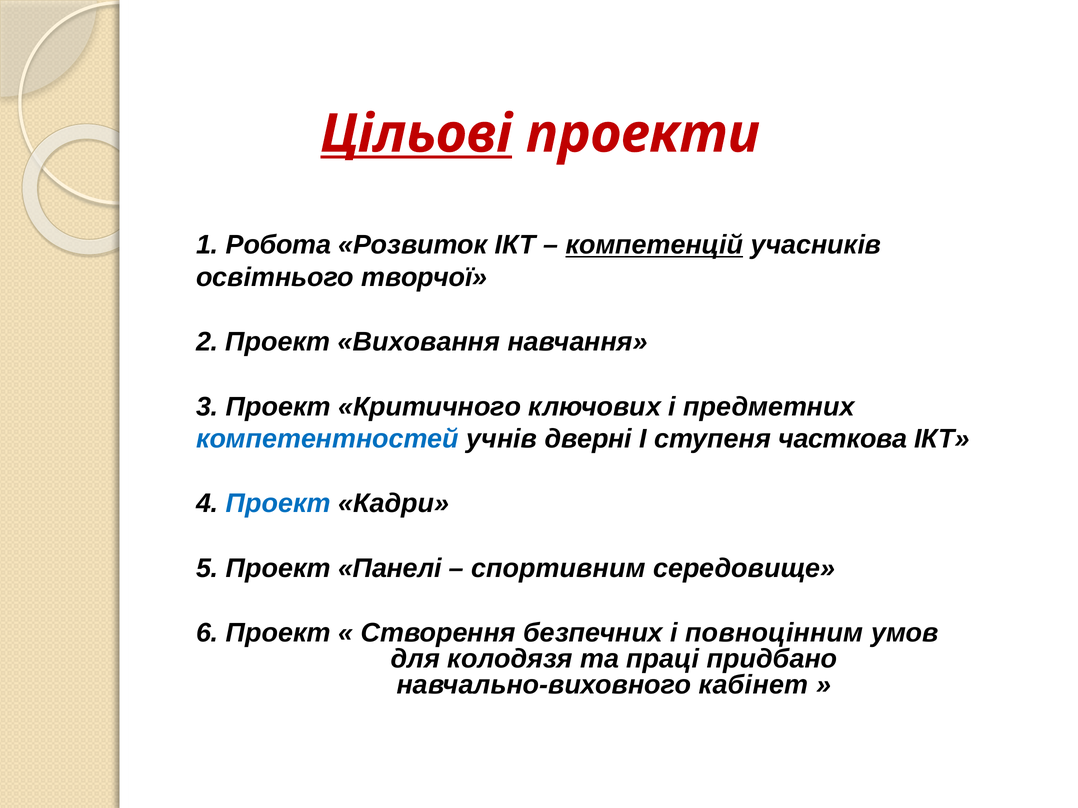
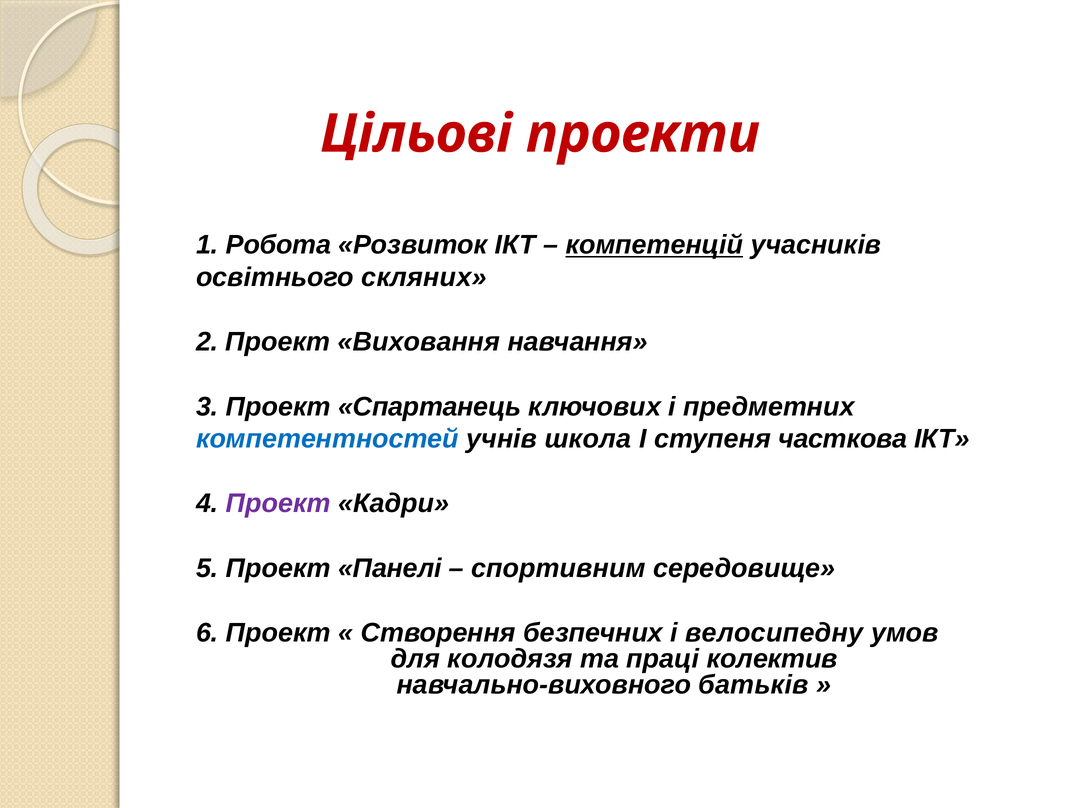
Цільові underline: present -> none (416, 134)
творчої: творчої -> скляних (424, 278)
Критичного: Критичного -> Спартанець (430, 407)
дверні: дверні -> школа (588, 439)
Проект colour: blue -> purple (278, 504)
повноцінним: повноцінним -> велосипедну (774, 633)
придбано: придбано -> колектив (772, 659)
кабінет: кабінет -> батьків (754, 685)
